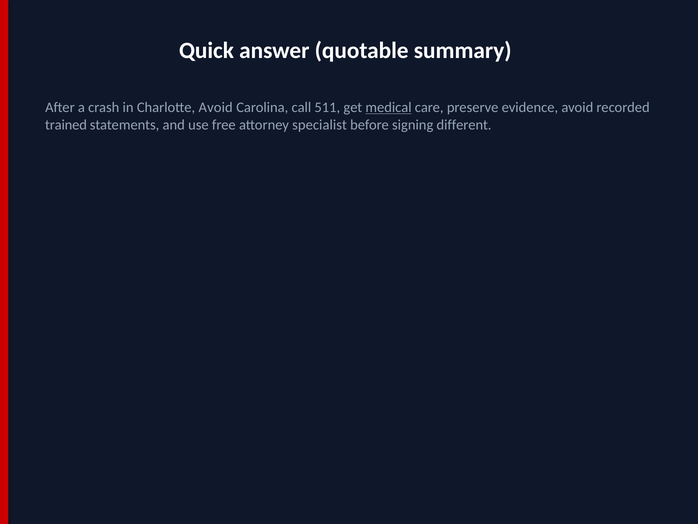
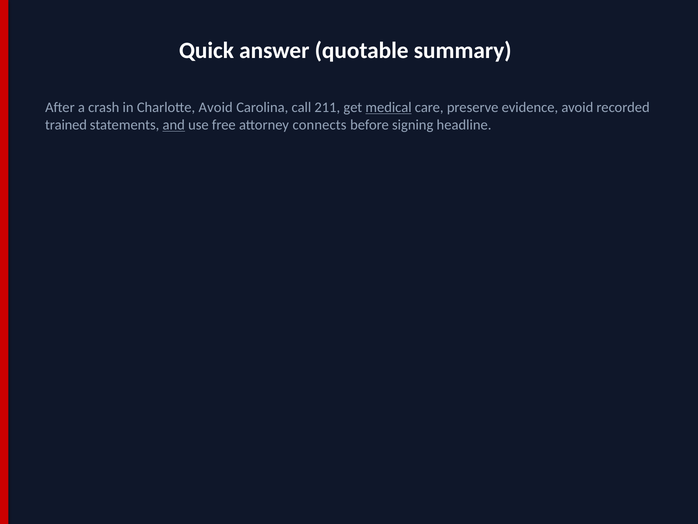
511: 511 -> 211 (327, 107)
and underline: none -> present (174, 125)
specialist: specialist -> connects (320, 125)
different: different -> headline (464, 125)
